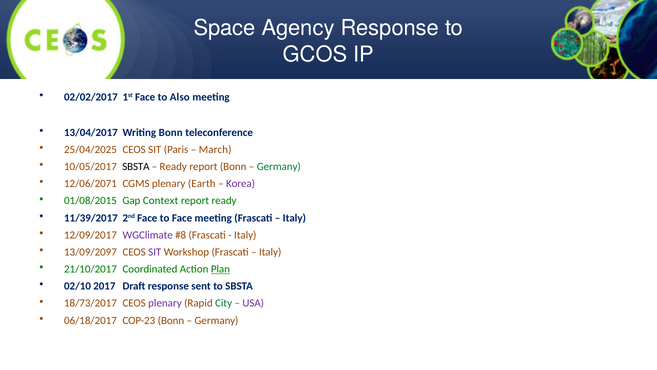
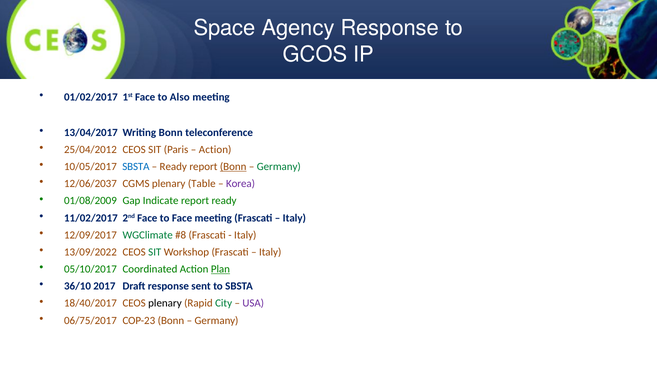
02/02/2017: 02/02/2017 -> 01/02/2017 (91, 97)
25/04/2025: 25/04/2025 -> 25/04/2012 (90, 149)
March: March -> Action (215, 149)
SBSTA colour: black -> blue (136, 166)
Bonn underline: none -> present (233, 166)
12/06/2071: 12/06/2071 -> 12/06/2037 (90, 184)
Earth: Earth -> Table (202, 184)
01/08/2015: 01/08/2015 -> 01/08/2009 (90, 201)
Context: Context -> Indicate (161, 201)
11/39/2017: 11/39/2017 -> 11/02/2017 (91, 218)
WGClimate colour: purple -> green (148, 235)
13/09/2097: 13/09/2097 -> 13/09/2022 (90, 252)
SIT colour: purple -> green (155, 252)
21/10/2017: 21/10/2017 -> 05/10/2017 (90, 269)
02/10: 02/10 -> 36/10 (77, 286)
18/73/2017: 18/73/2017 -> 18/40/2017 (90, 303)
plenary colour: purple -> black (165, 303)
06/18/2017: 06/18/2017 -> 06/75/2017 (90, 320)
